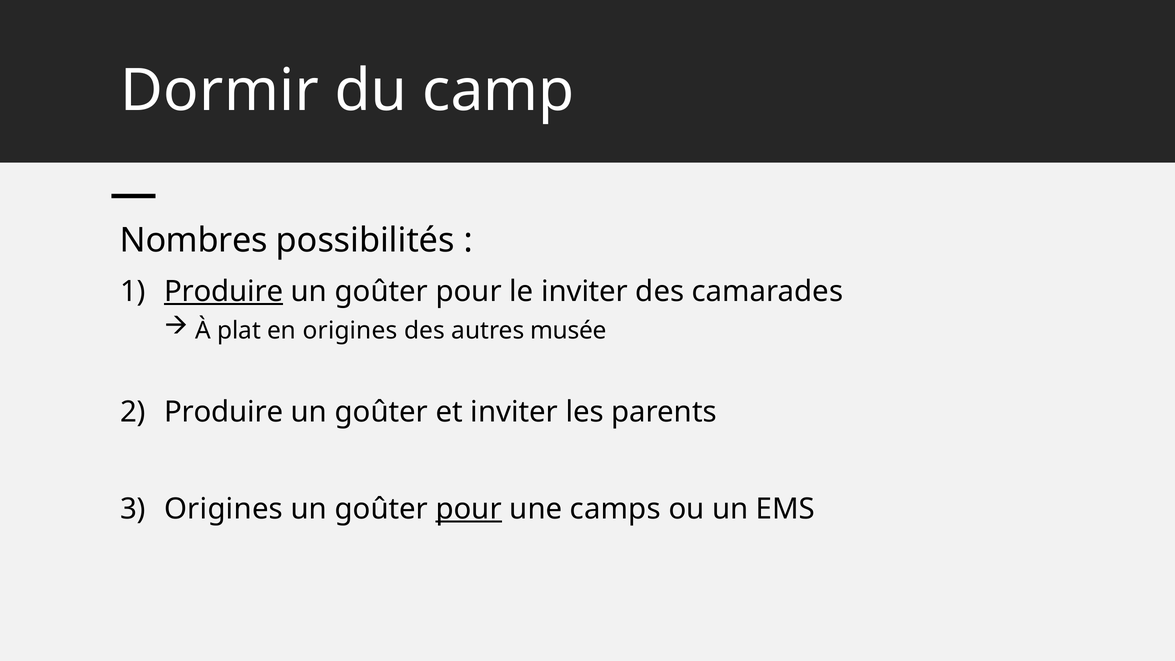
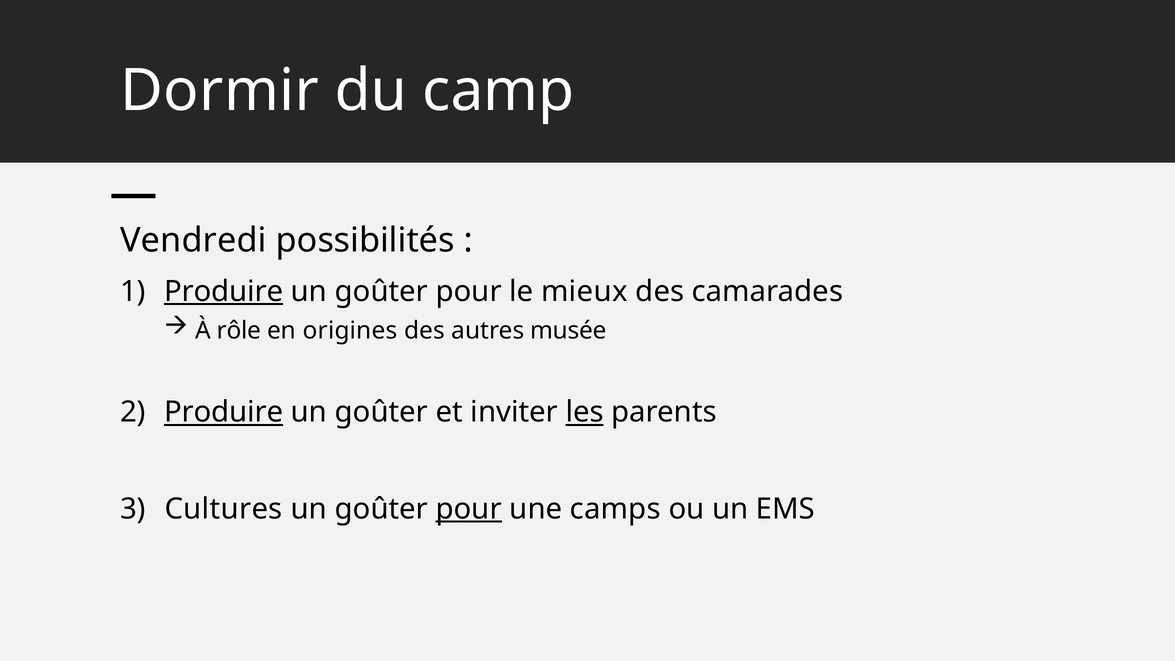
Nombres: Nombres -> Vendredi (194, 240)
le inviter: inviter -> mieux (584, 291)
plat: plat -> rôle (239, 330)
Produire underline: none -> present (224, 412)
les underline: none -> present (585, 412)
Origines: Origines -> Cultures (224, 509)
